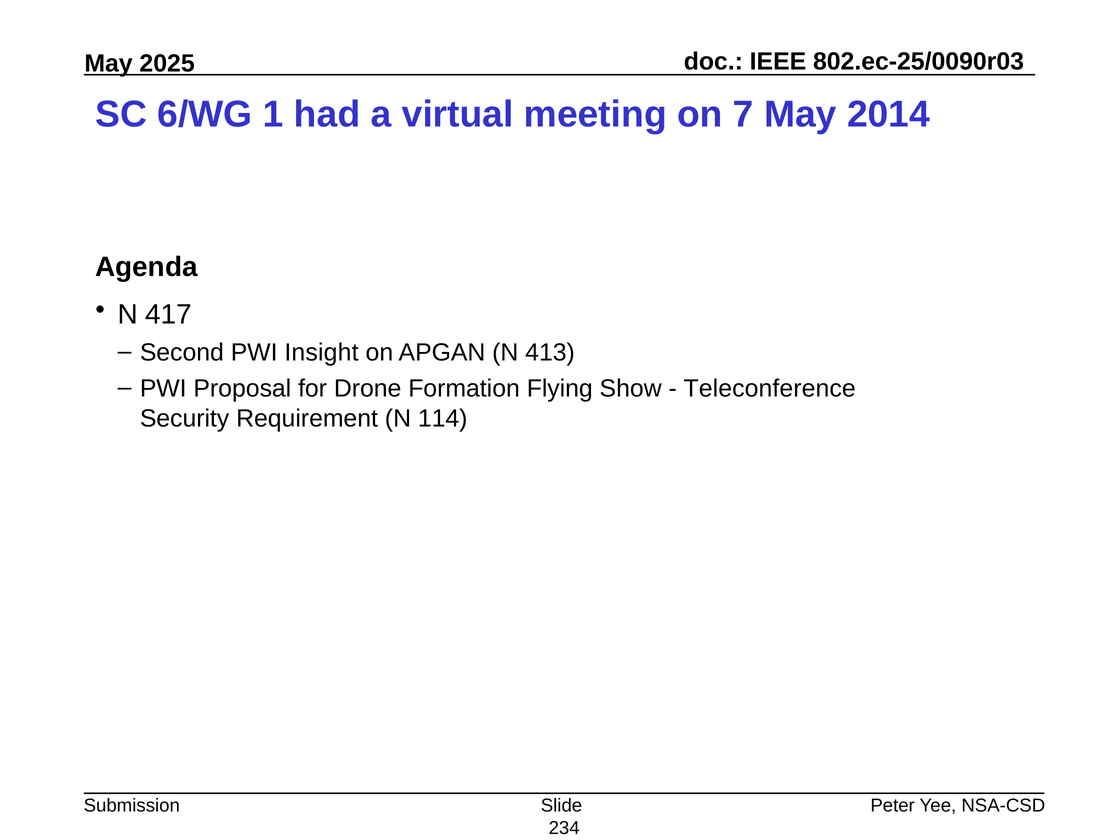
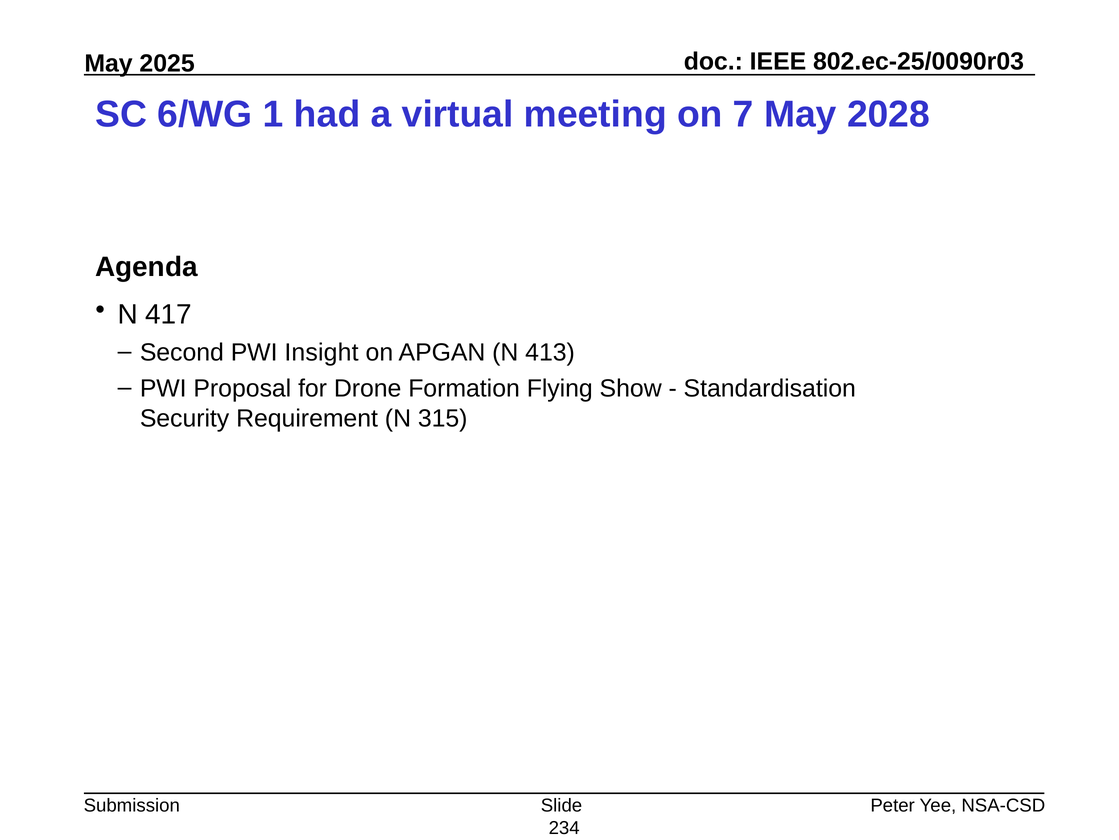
2014: 2014 -> 2028 (888, 115)
Teleconference: Teleconference -> Standardisation (770, 388)
114: 114 -> 315 (443, 418)
